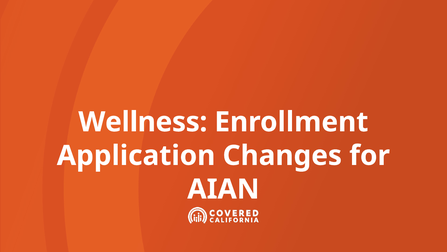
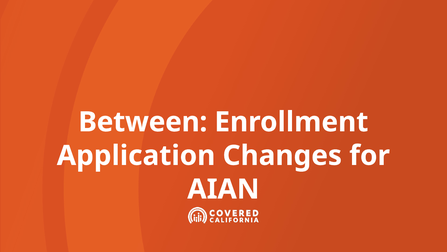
Wellness: Wellness -> Between (143, 122)
